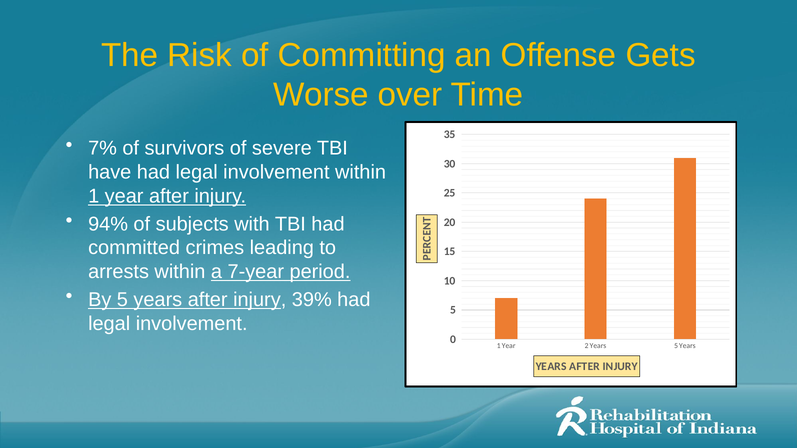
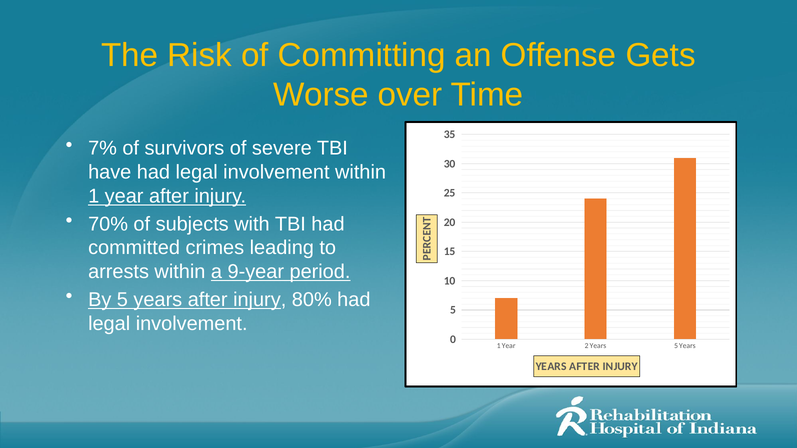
94%: 94% -> 70% (108, 224)
7-year: 7-year -> 9-year (256, 272)
39%: 39% -> 80% (312, 300)
